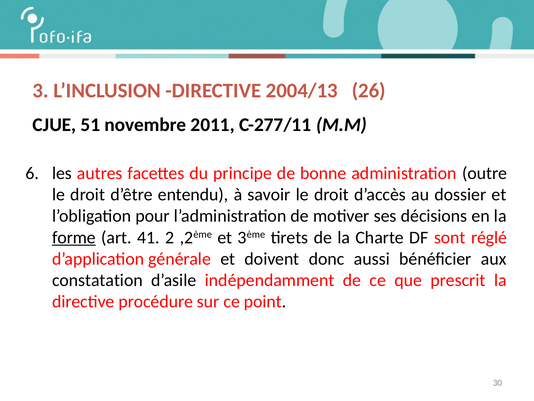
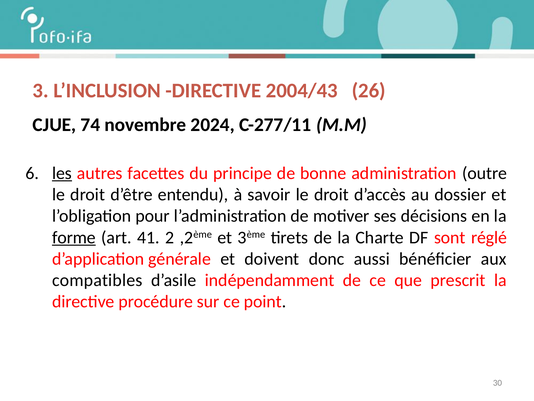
2004/13: 2004/13 -> 2004/43 (302, 91)
51: 51 -> 74 (90, 125)
2011: 2011 -> 2024 (213, 125)
les underline: none -> present (62, 173)
constatation: constatation -> compatibles (97, 280)
